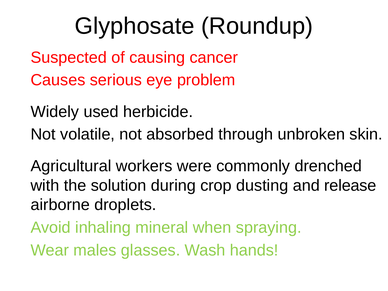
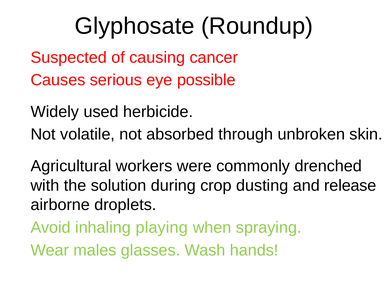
problem: problem -> possible (206, 80)
mineral: mineral -> playing (162, 228)
